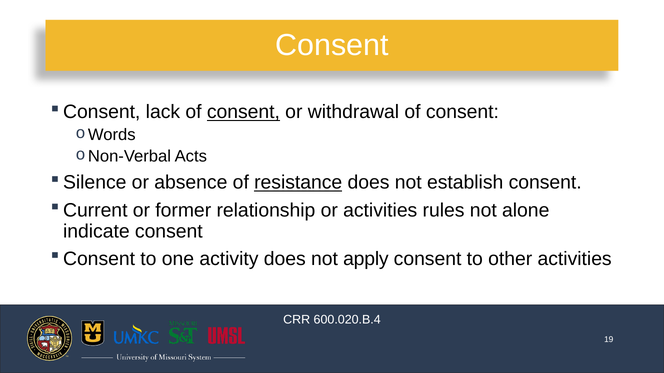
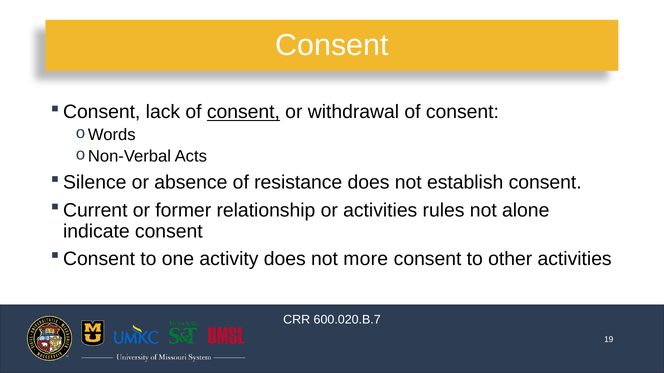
resistance underline: present -> none (298, 183)
apply: apply -> more (366, 259)
600.020.B.4: 600.020.B.4 -> 600.020.B.7 (347, 320)
